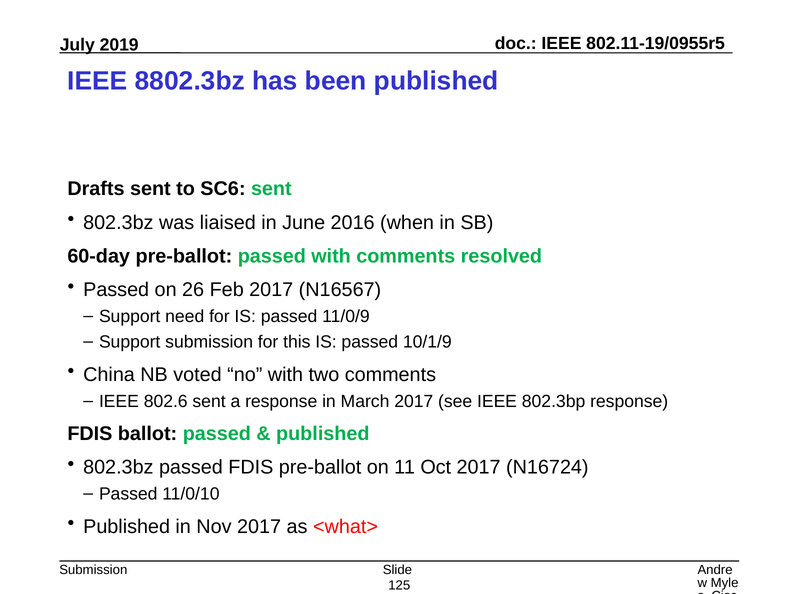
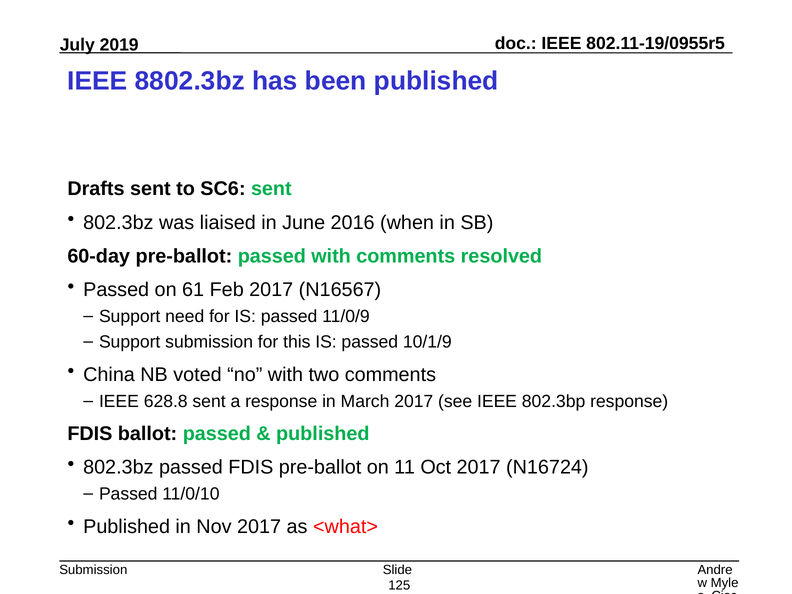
26: 26 -> 61 (193, 290)
802.6: 802.6 -> 628.8 (166, 401)
